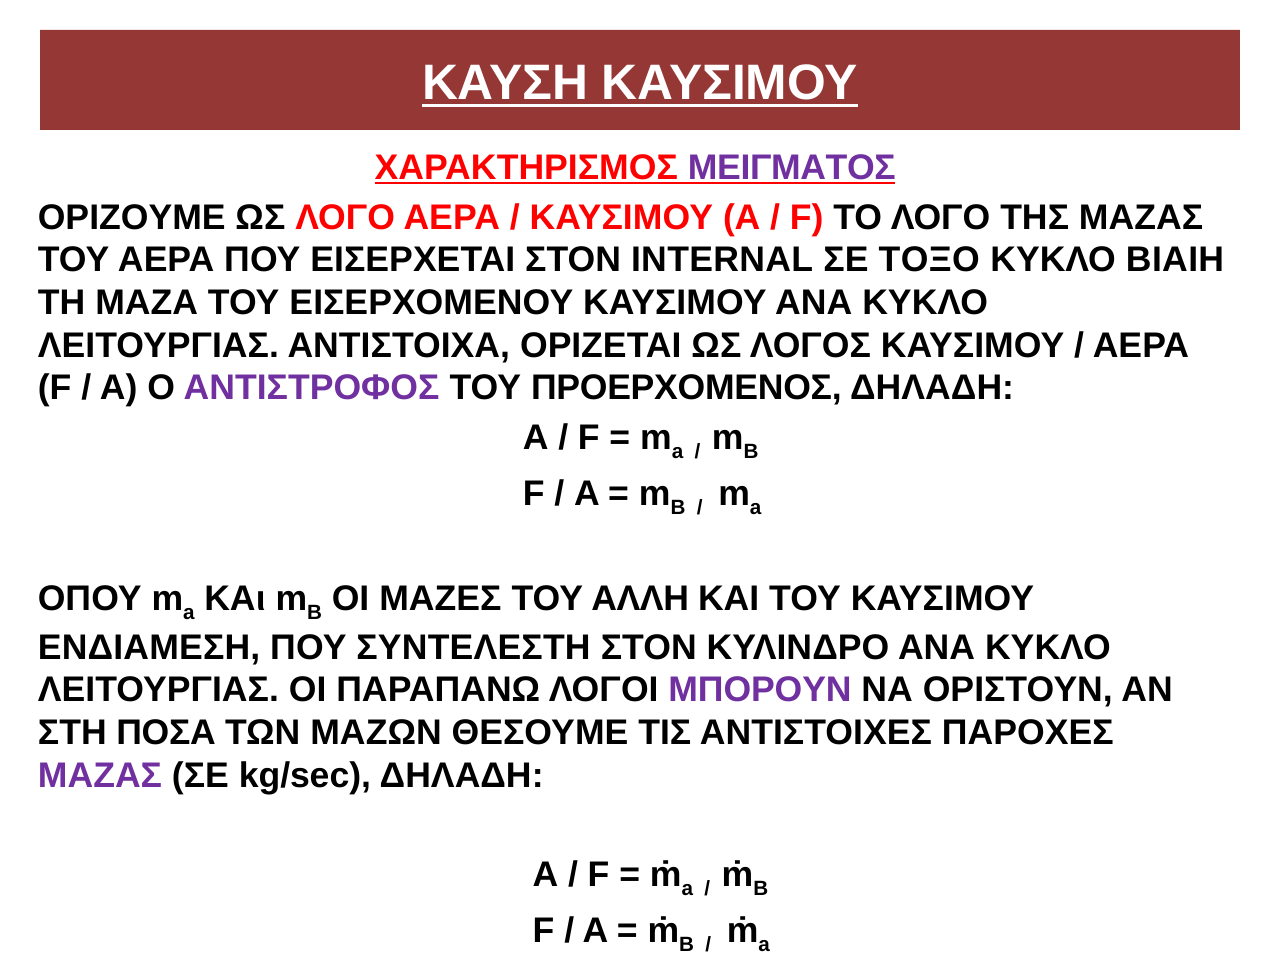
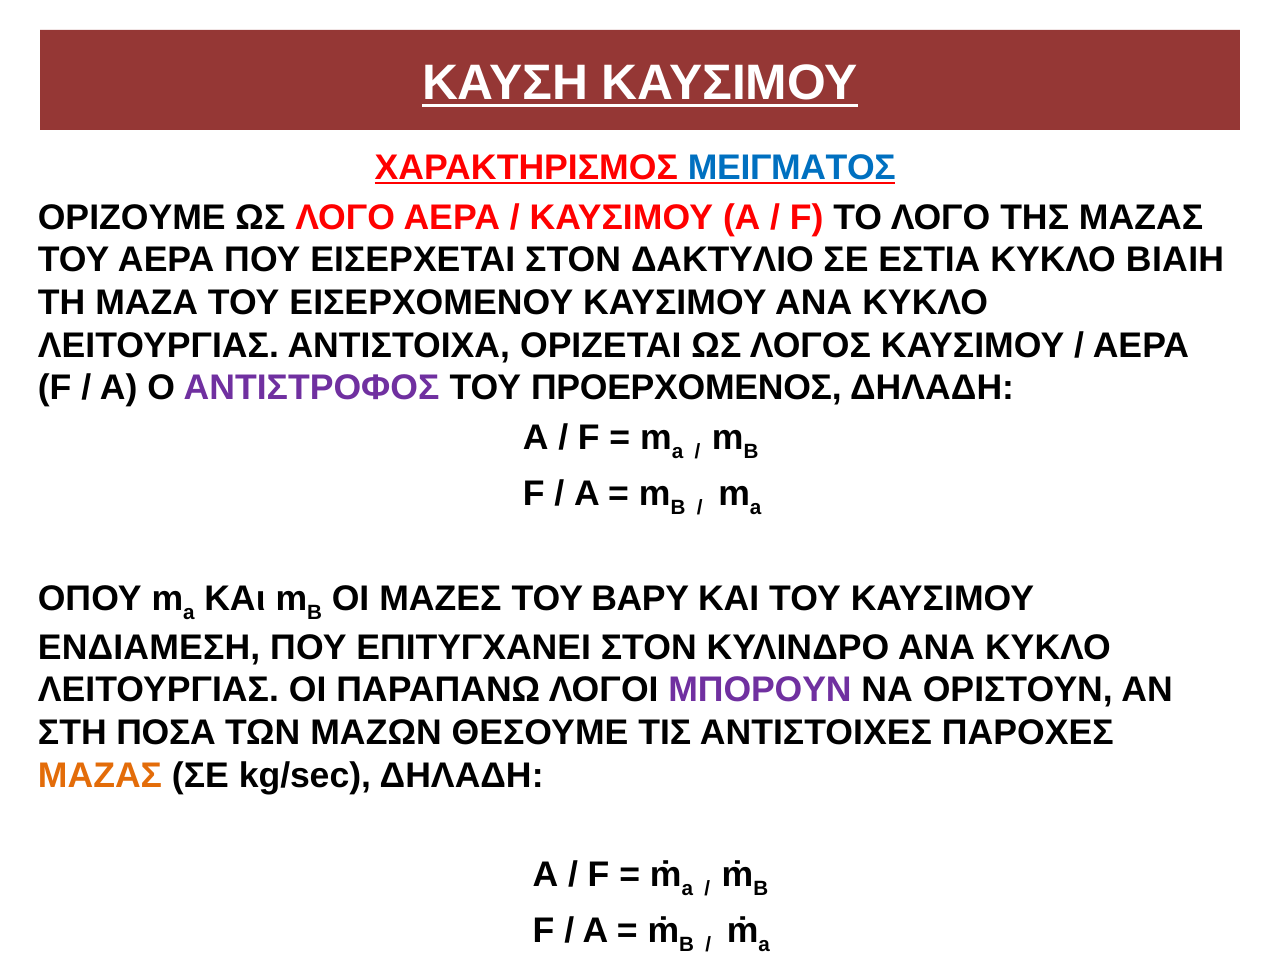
ΜΕΙΓΜΑΤΟΣ colour: purple -> blue (792, 168)
INTERNAL: INTERNAL -> ΔΑΚΤΥΛΙΟ (722, 260)
ΤΟΞΟ: ΤΟΞΟ -> ΕΣΤΙΑ (929, 260)
ΑΛΛΗ: ΑΛΛΗ -> ΒΑΡΥ (640, 599)
ΣΥΝΤΕΛΕΣΤΗ: ΣΥΝΤΕΛΕΣΤΗ -> ΕΠΙΤΥΓΧΑΝΕΙ (474, 647)
ΜΑΖΑΣ colour: purple -> orange (100, 775)
